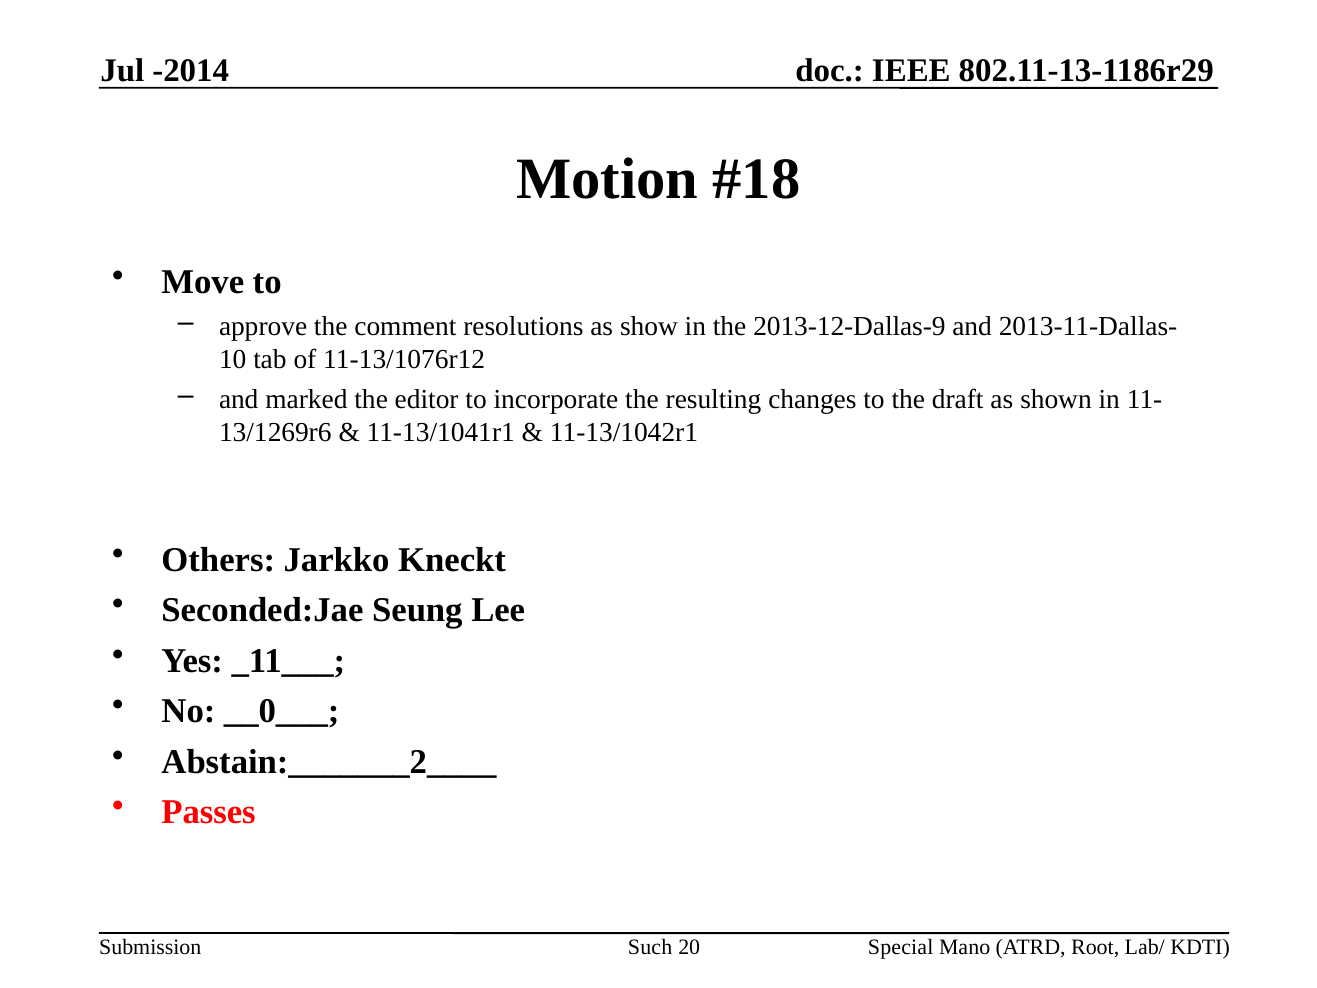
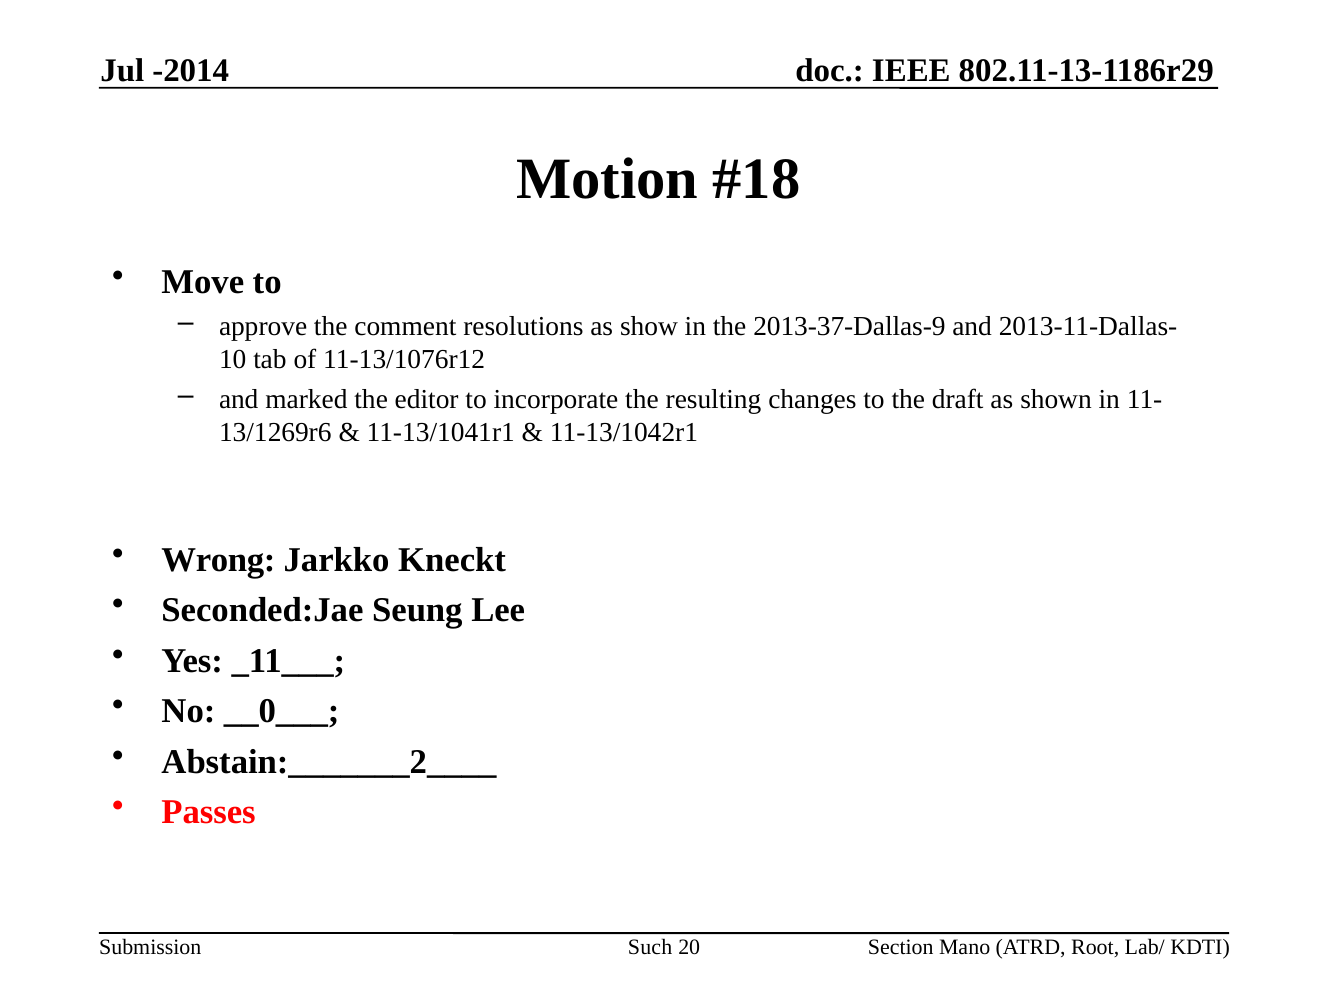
2013-12-Dallas-9: 2013-12-Dallas-9 -> 2013-37-Dallas-9 (849, 326)
Others: Others -> Wrong (218, 560)
Special: Special -> Section (901, 947)
